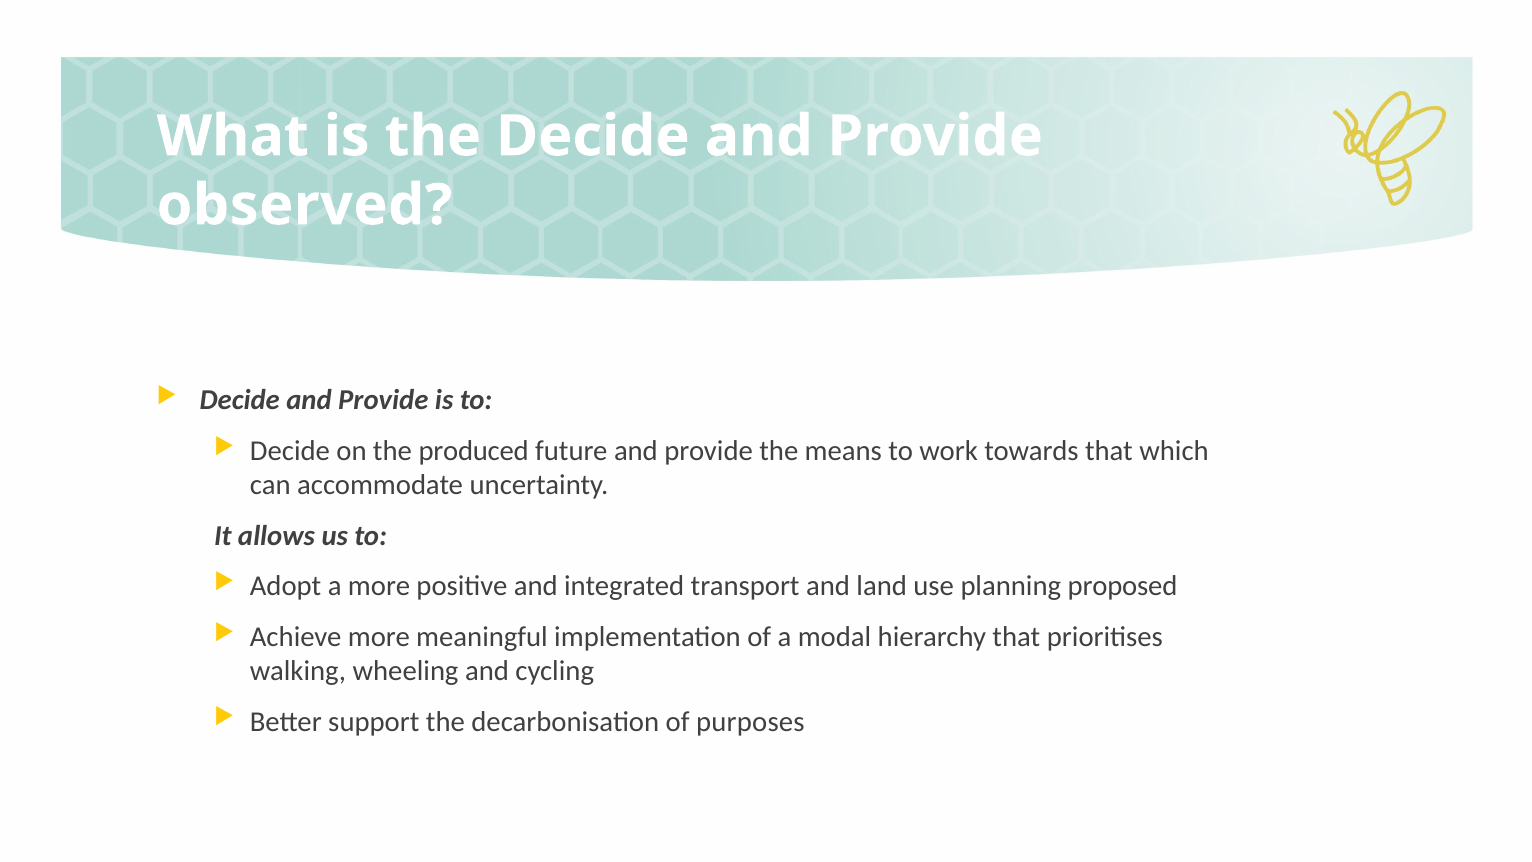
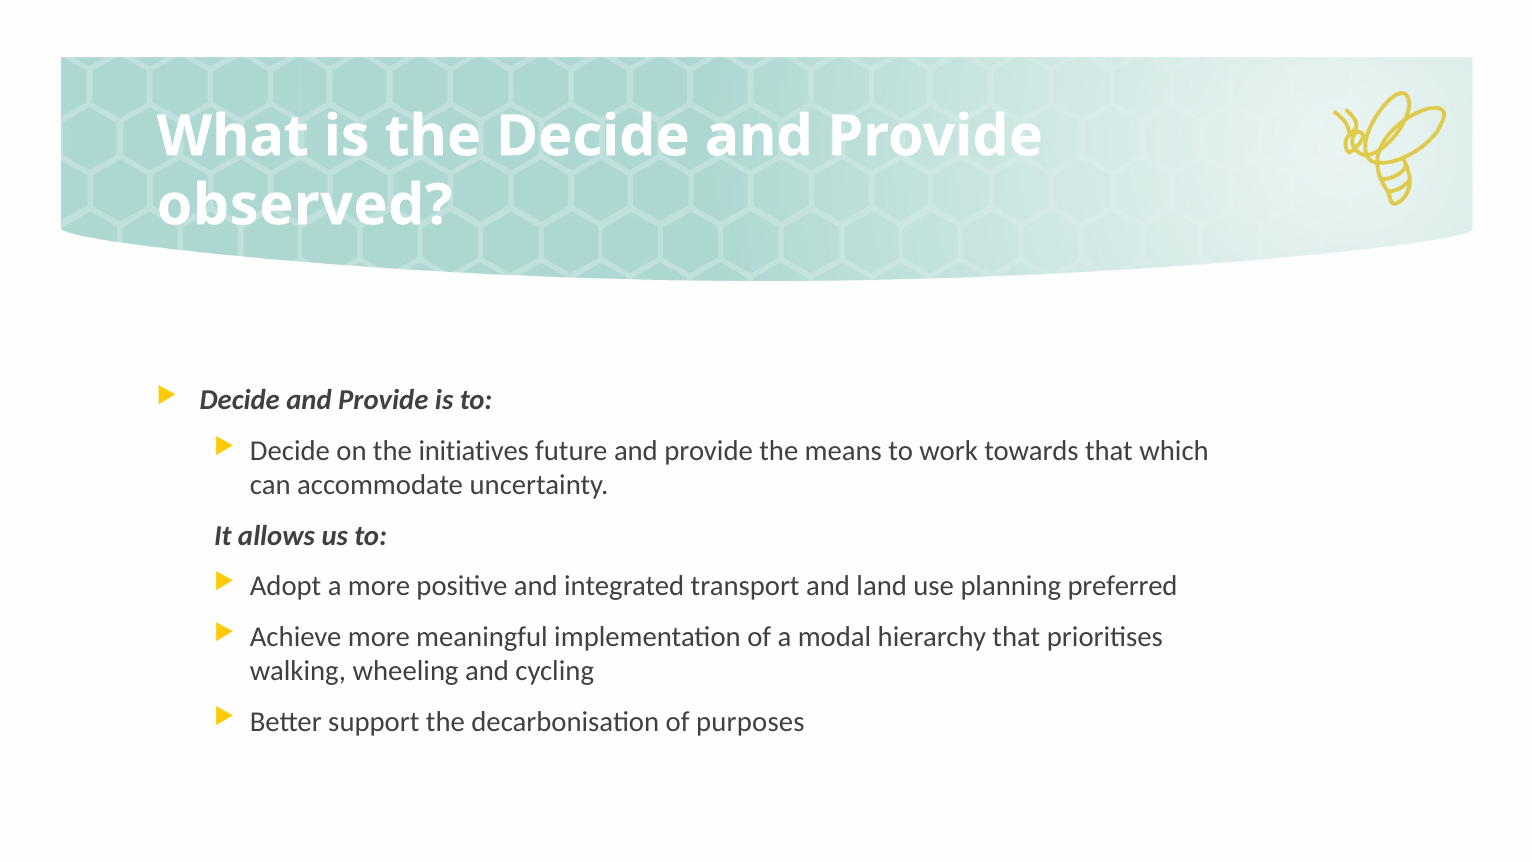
produced: produced -> initiatives (474, 451)
proposed: proposed -> preferred (1123, 586)
